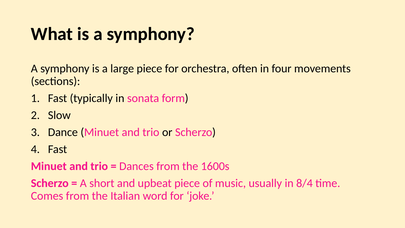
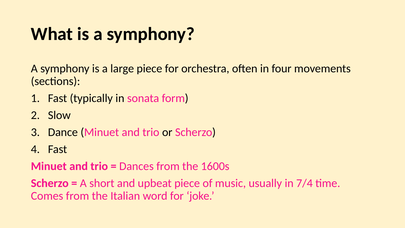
8/4: 8/4 -> 7/4 (304, 183)
